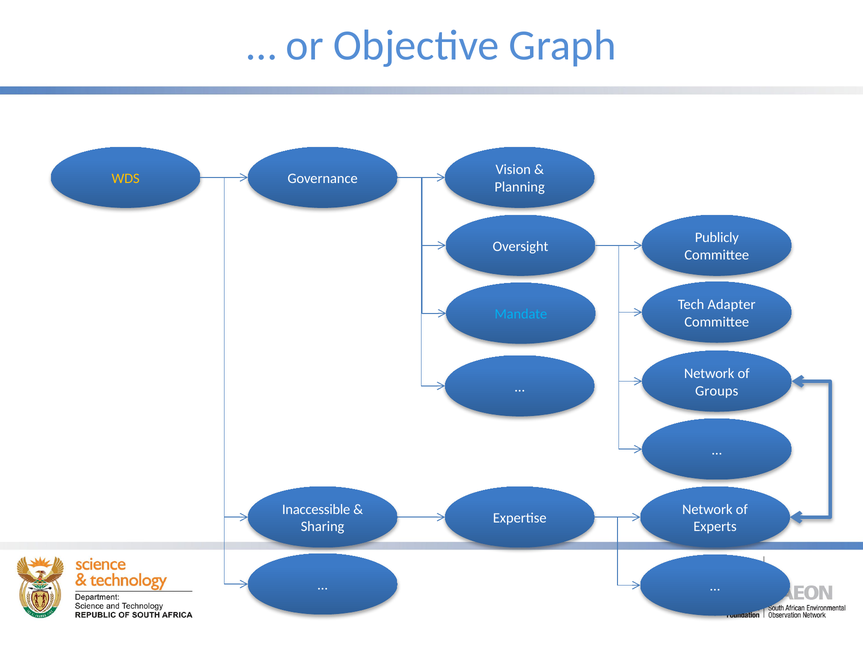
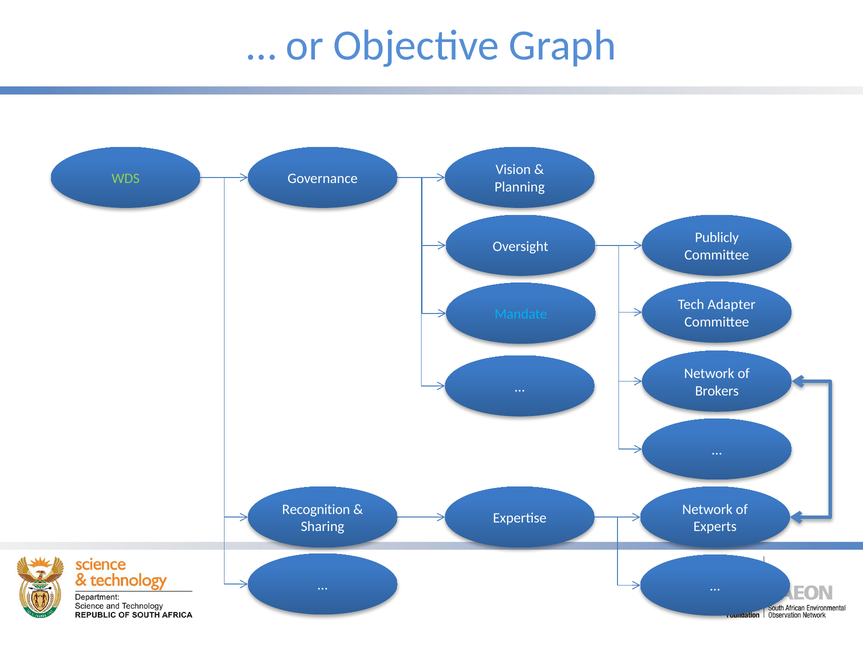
WDS colour: yellow -> light green (126, 178)
Groups: Groups -> Brokers (717, 391)
Inaccessible: Inaccessible -> Recognition (316, 510)
